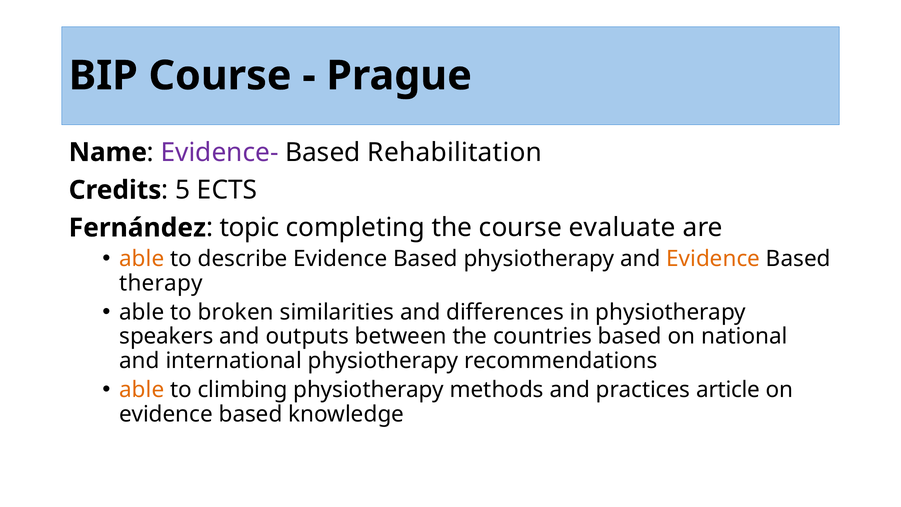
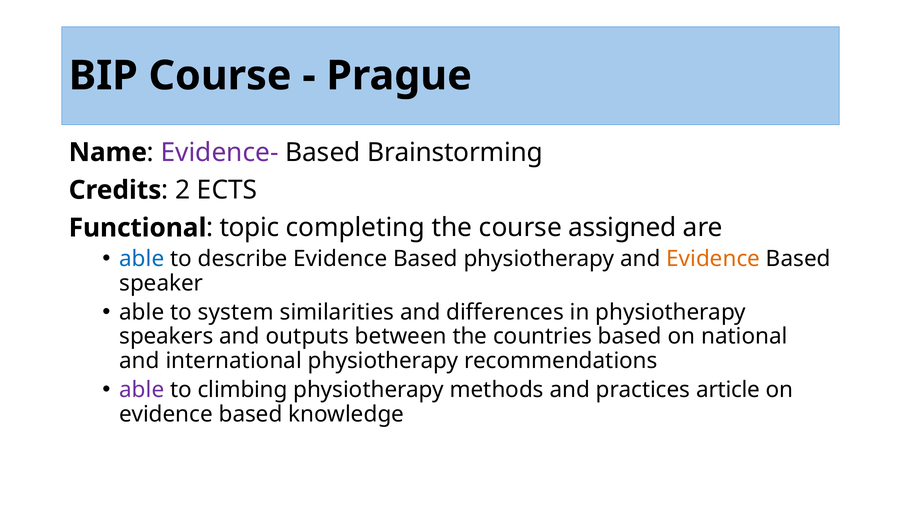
Rehabilitation: Rehabilitation -> Brainstorming (455, 152)
5: 5 -> 2 (183, 190)
Fernández: Fernández -> Functional (137, 228)
evaluate: evaluate -> assigned (622, 228)
able colour: orange -> blue (142, 259)
therapy: therapy -> speaker (161, 283)
broken: broken -> system (236, 312)
able colour: orange -> purple (142, 390)
